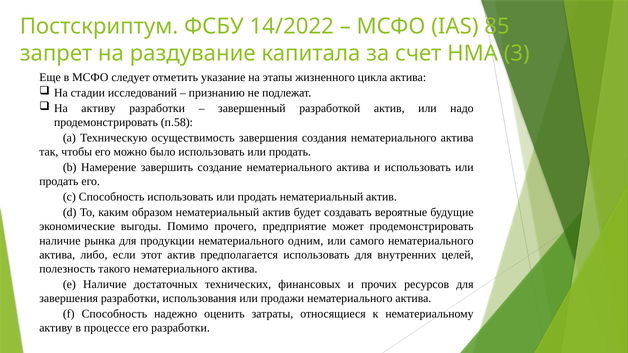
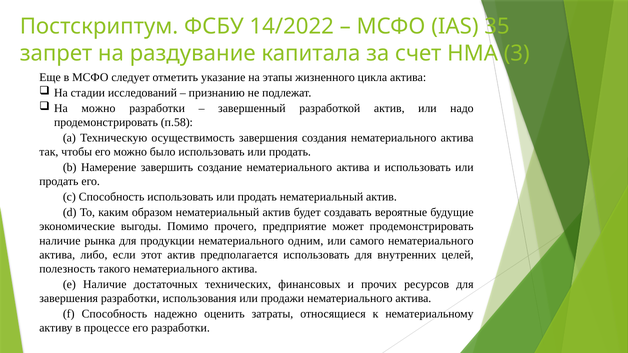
85: 85 -> 35 (497, 27)
На активу: активу -> можно (98, 108)
